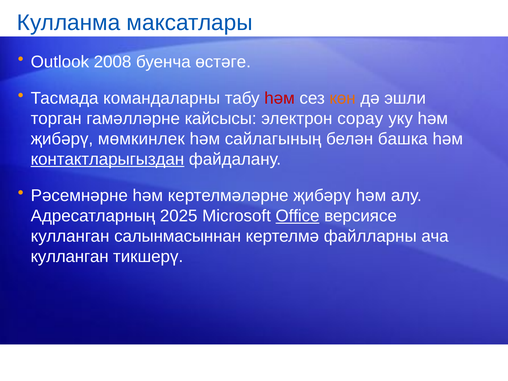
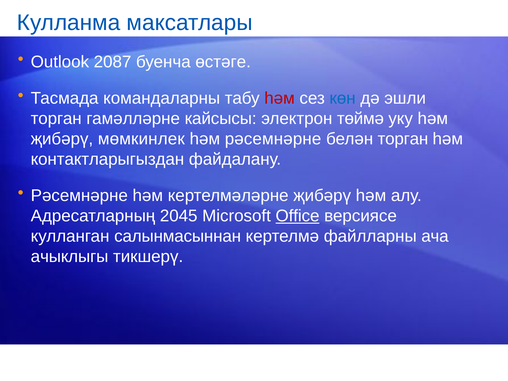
2008: 2008 -> 2087 (113, 62)
көн colour: orange -> blue (343, 98)
сорау: сорау -> төймә (360, 119)
һәм сайлагының: сайлагының -> рәсемнәрне (273, 139)
белән башка: башка -> торган (403, 139)
контактларыгыздан underline: present -> none (107, 159)
2025: 2025 -> 2045 (179, 216)
кулланган: кулланган -> ачыклыгы (70, 257)
